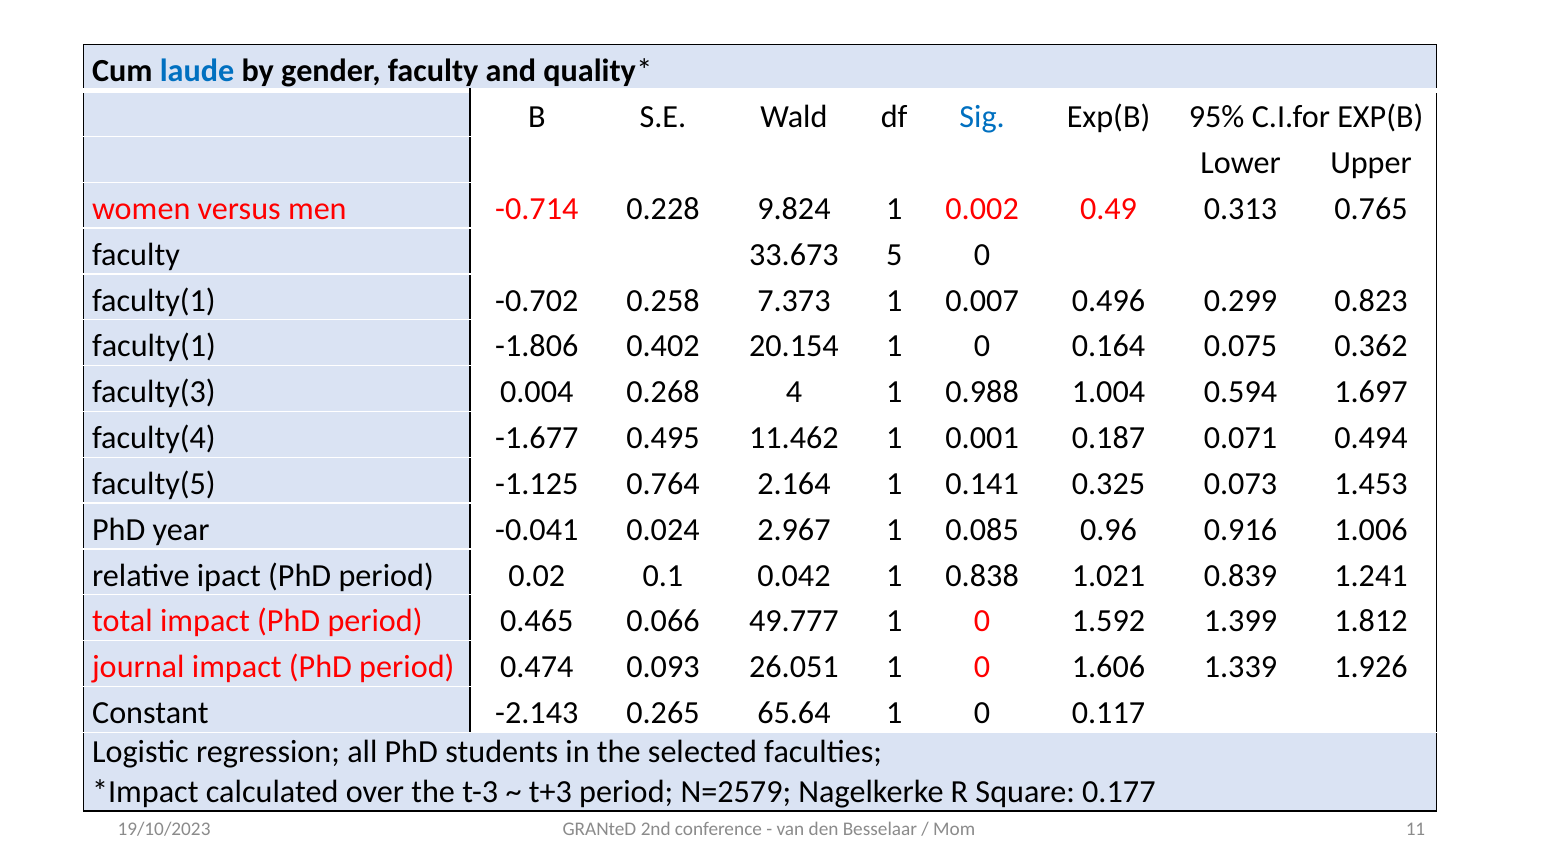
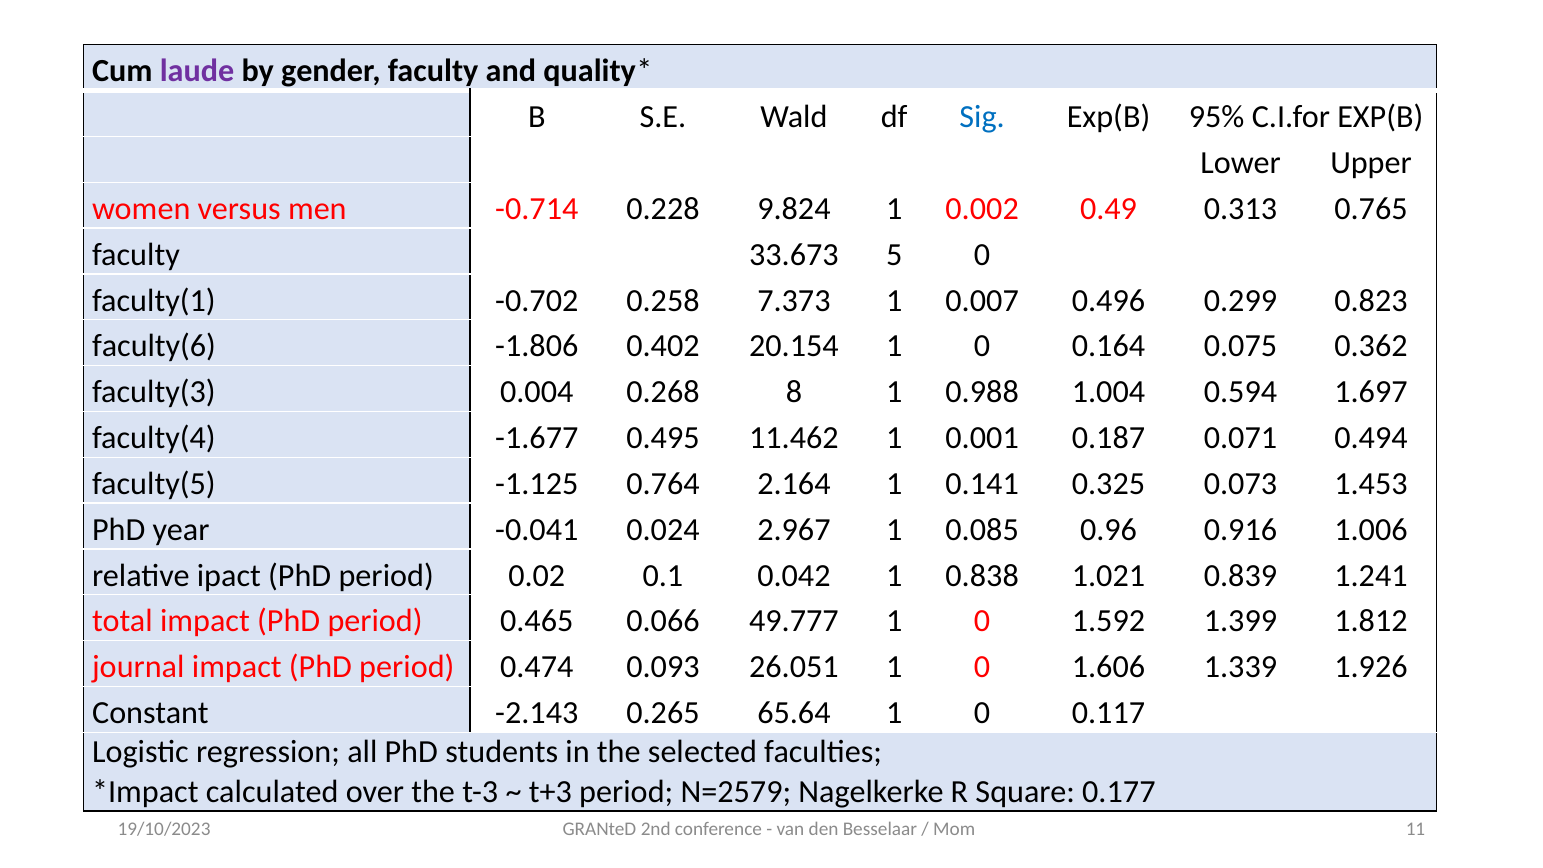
laude colour: blue -> purple (197, 71)
faculty(1: faculty(1 -> faculty(6 (154, 346)
4: 4 -> 8 (794, 392)
